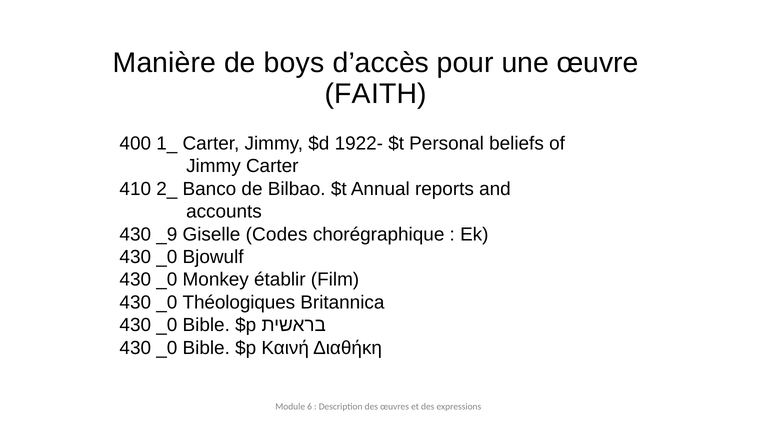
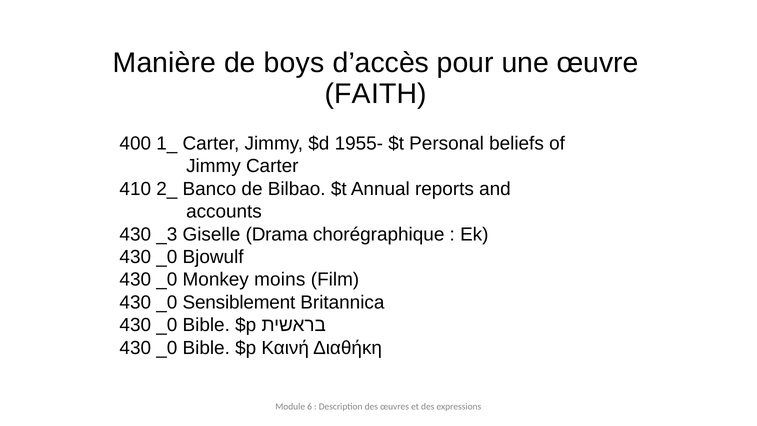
1922‐: 1922‐ -> 1955‐ (359, 143)
_9: _9 -> _3 (167, 234)
Codes: Codes -> Drama (277, 234)
établir: établir -> moins (280, 280)
Théologiques: Théologiques -> Sensiblement (239, 302)
